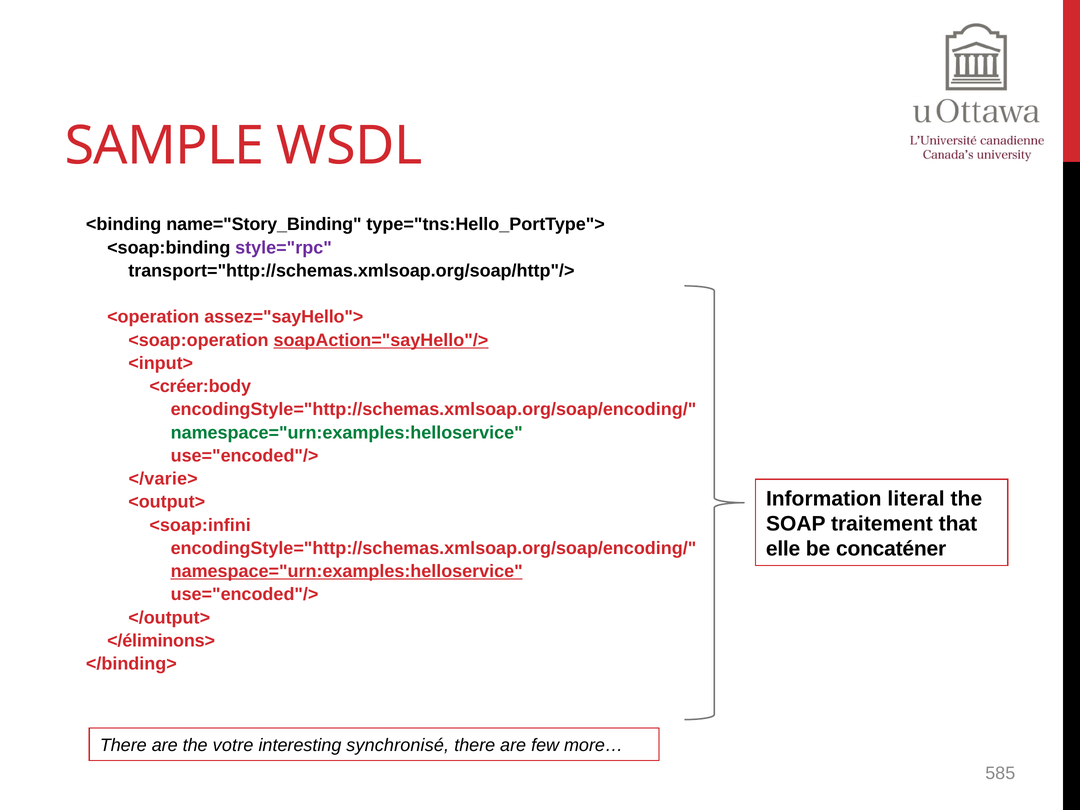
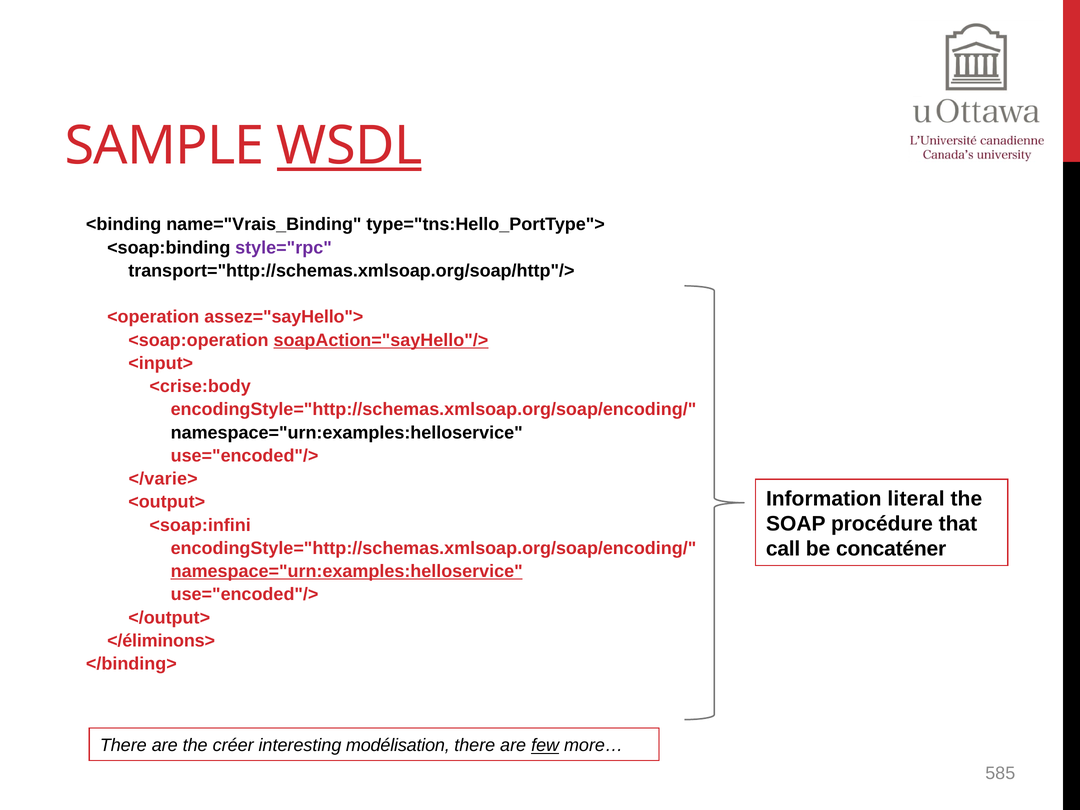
WSDL underline: none -> present (349, 146)
name="Story_Binding: name="Story_Binding -> name="Vrais_Binding (264, 224)
<créer:body: <créer:body -> <crise:body (200, 386)
namespace="urn:examples:helloservice colour: green -> black (347, 433)
traitement: traitement -> procédure (882, 524)
elle: elle -> call (783, 549)
votre: votre -> créer (233, 746)
synchronisé: synchronisé -> modélisation (398, 746)
few underline: none -> present (545, 746)
